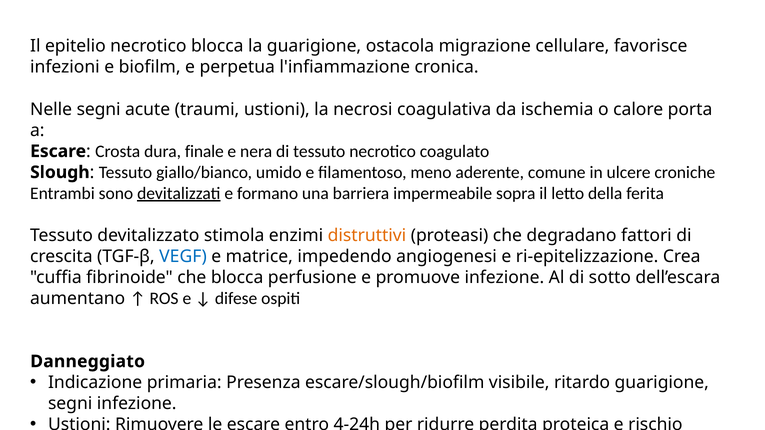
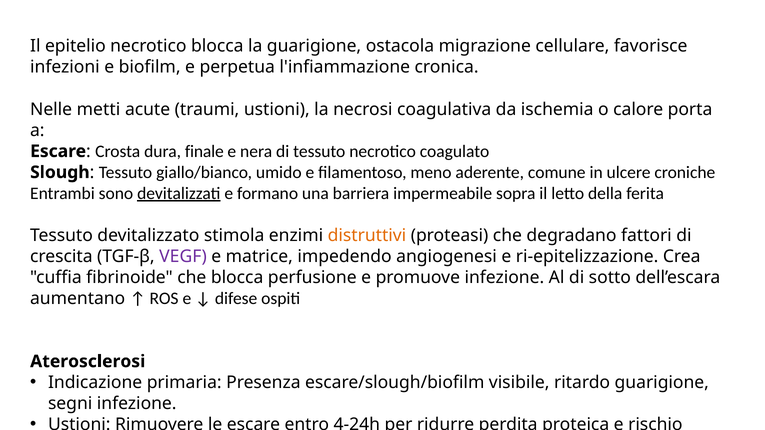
Nelle segni: segni -> metti (99, 109)
VEGF colour: blue -> purple (183, 257)
Danneggiato: Danneggiato -> Aterosclerosi (88, 362)
